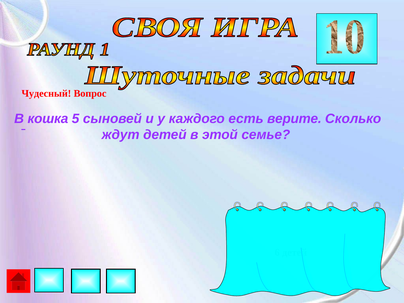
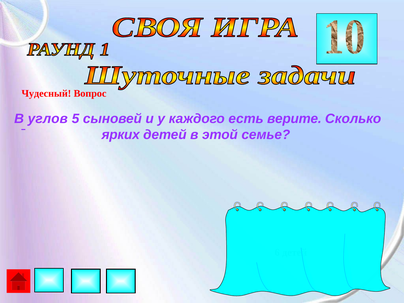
кошка: кошка -> углов (48, 119)
ждут: ждут -> ярких (121, 135)
